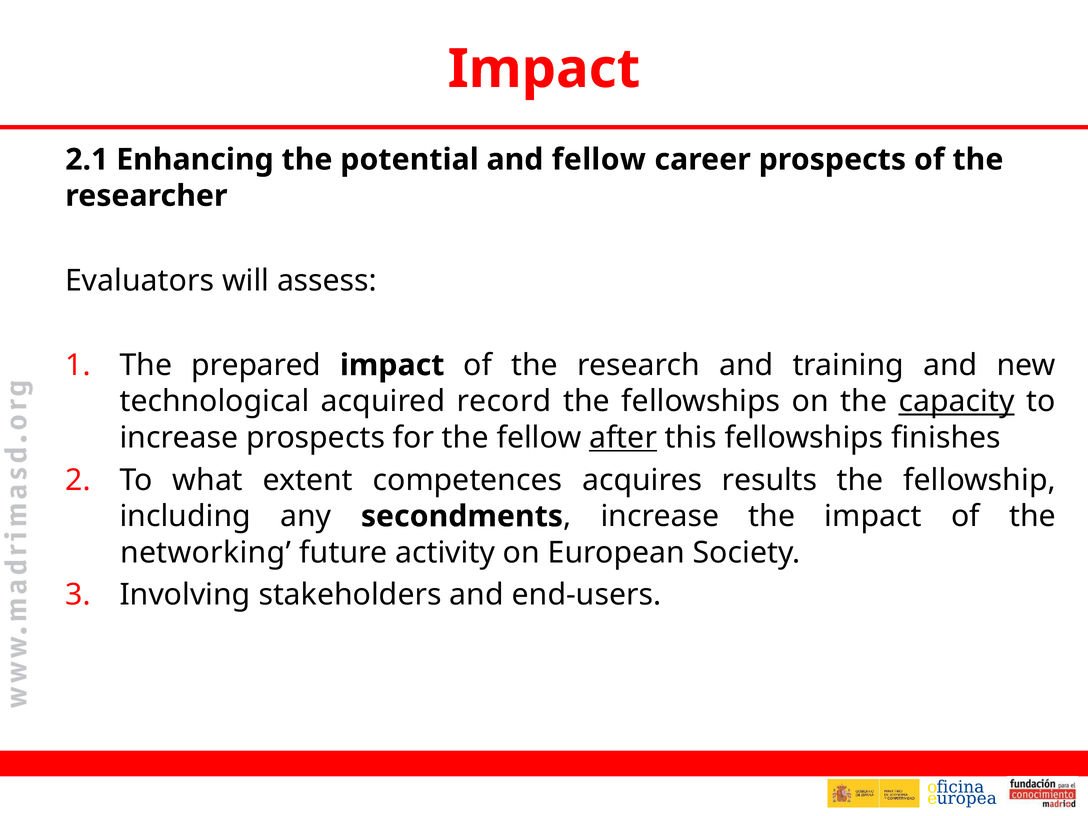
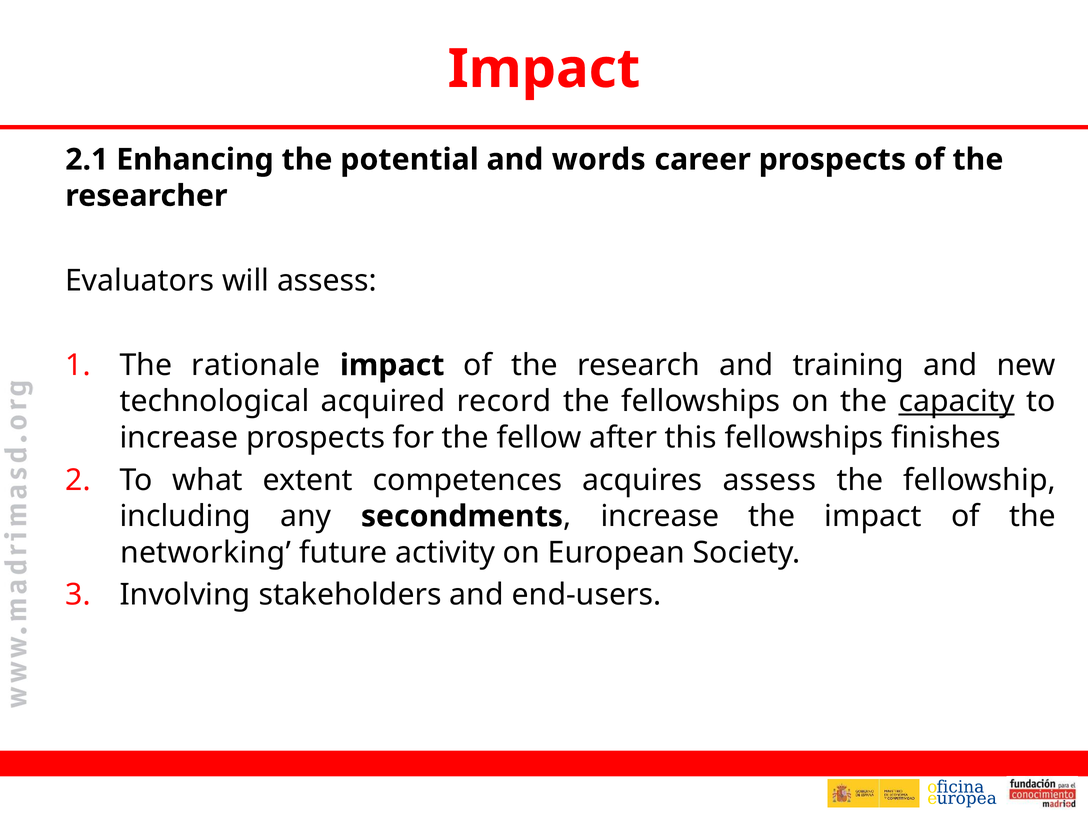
and fellow: fellow -> words (599, 160)
prepared: prepared -> rationale (256, 365)
after underline: present -> none (623, 438)
acquires results: results -> assess (769, 480)
